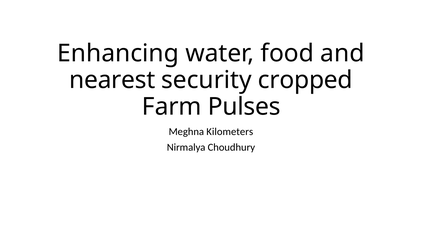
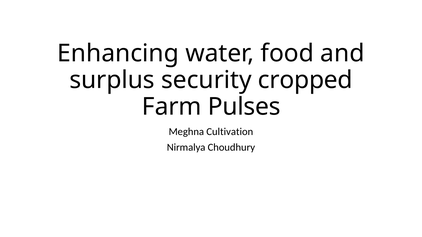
nearest: nearest -> surplus (112, 80)
Kilometers: Kilometers -> Cultivation (230, 132)
